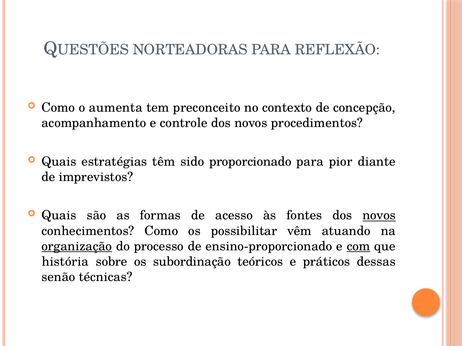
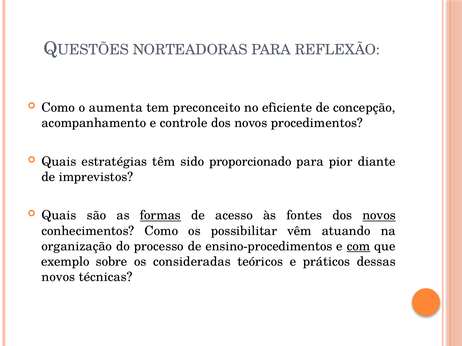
contexto: contexto -> eficiente (287, 108)
formas underline: none -> present (160, 216)
organização underline: present -> none (77, 247)
ensino-proporcionado: ensino-proporcionado -> ensino-procedimentos (269, 247)
história: história -> exemplo (65, 262)
subordinação: subordinação -> consideradas (192, 262)
senão: senão -> novos (58, 277)
